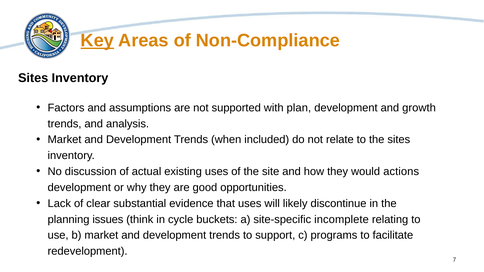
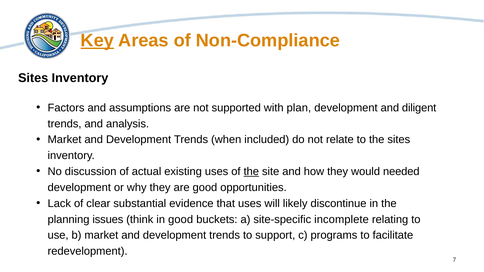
growth: growth -> diligent (419, 108)
the underline: none -> present (251, 172)
actions: actions -> needed (401, 172)
in cycle: cycle -> good (181, 220)
